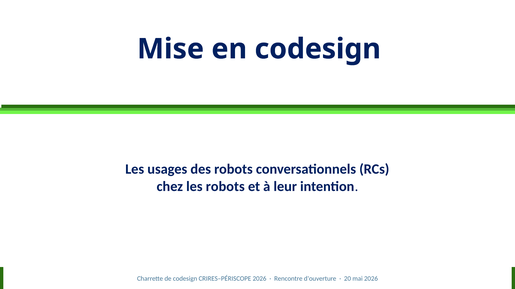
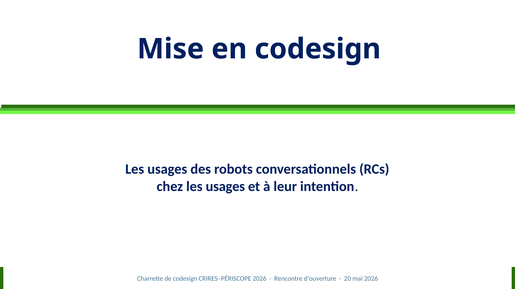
chez les robots: robots -> usages (225, 187)
